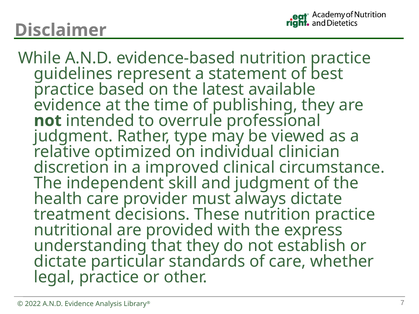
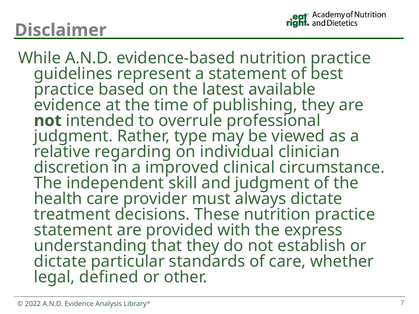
optimized: optimized -> regarding (133, 152)
nutritional: nutritional -> statement (73, 230)
legal practice: practice -> defined (109, 277)
